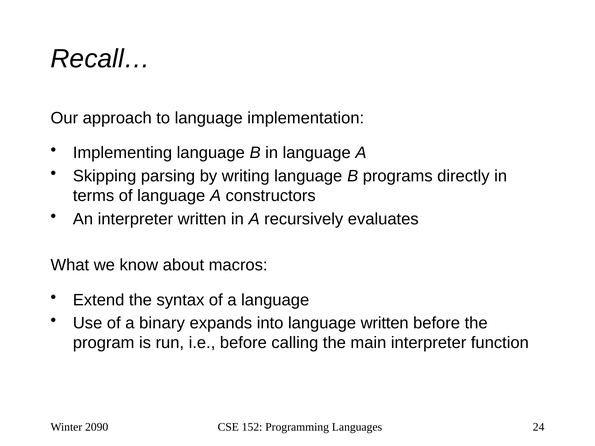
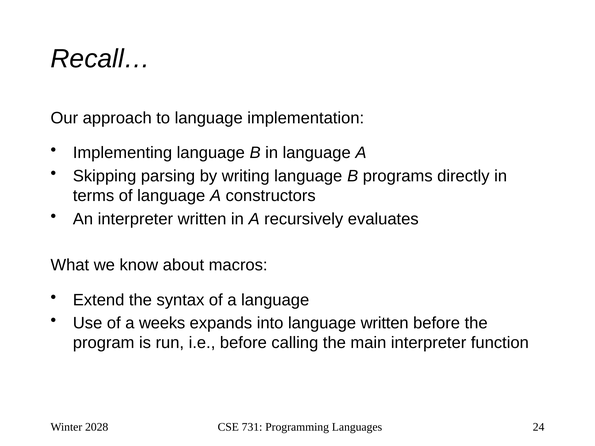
binary: binary -> weeks (162, 323)
2090: 2090 -> 2028 (97, 427)
152: 152 -> 731 (252, 427)
